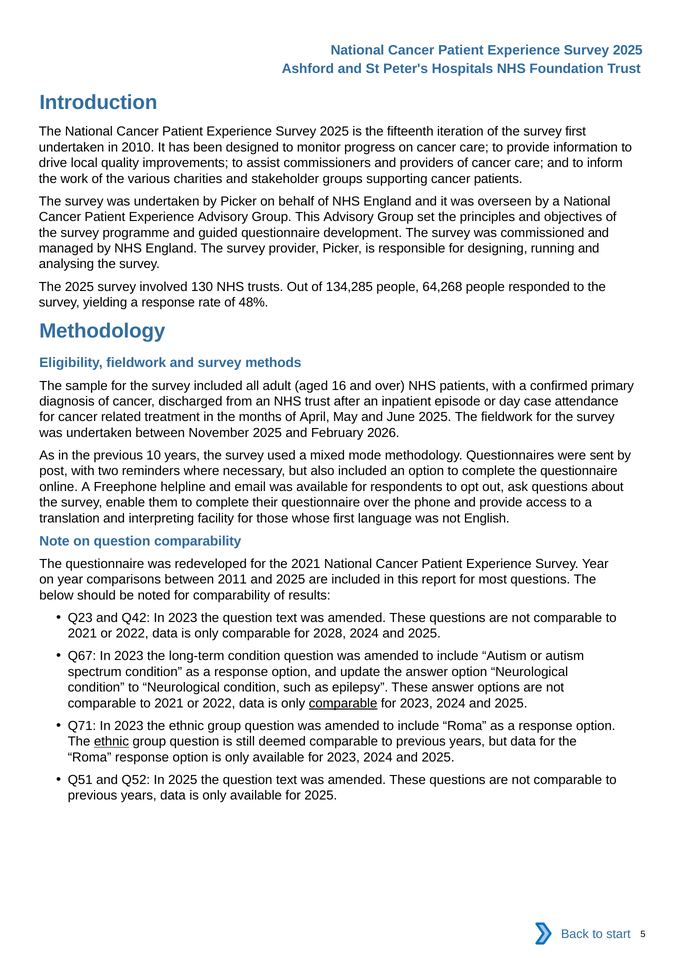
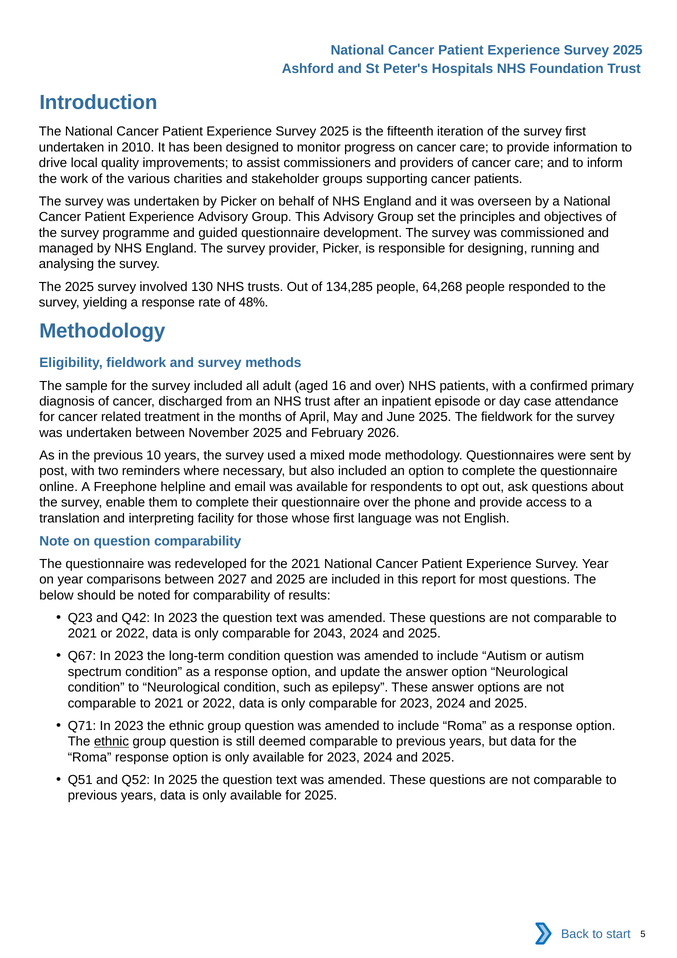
2011: 2011 -> 2027 (232, 580)
2028: 2028 -> 2043 (330, 634)
comparable underline: present -> none (343, 703)
